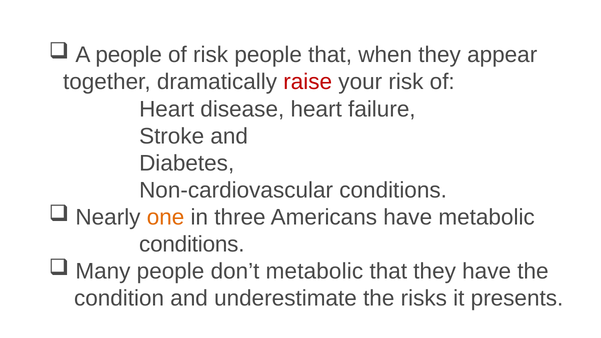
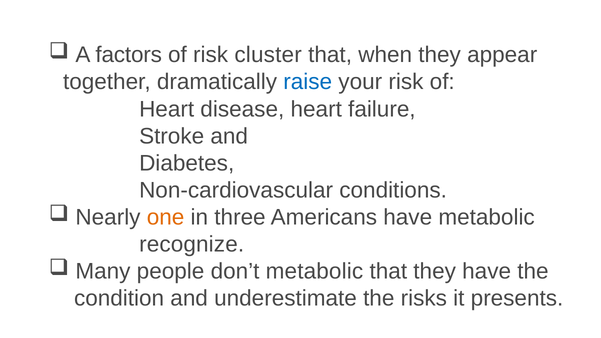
A people: people -> factors (129, 55)
risk people: people -> cluster (268, 55)
raise colour: red -> blue (308, 82)
conditions: conditions -> recognize (192, 244)
